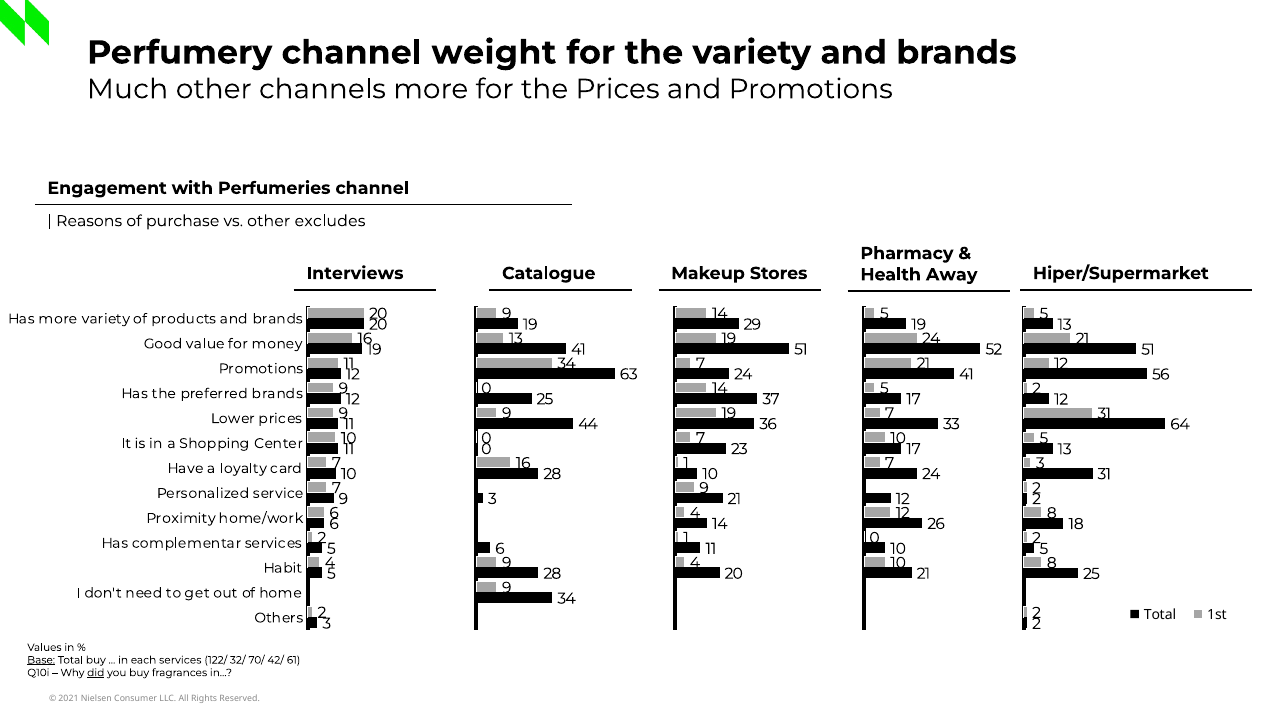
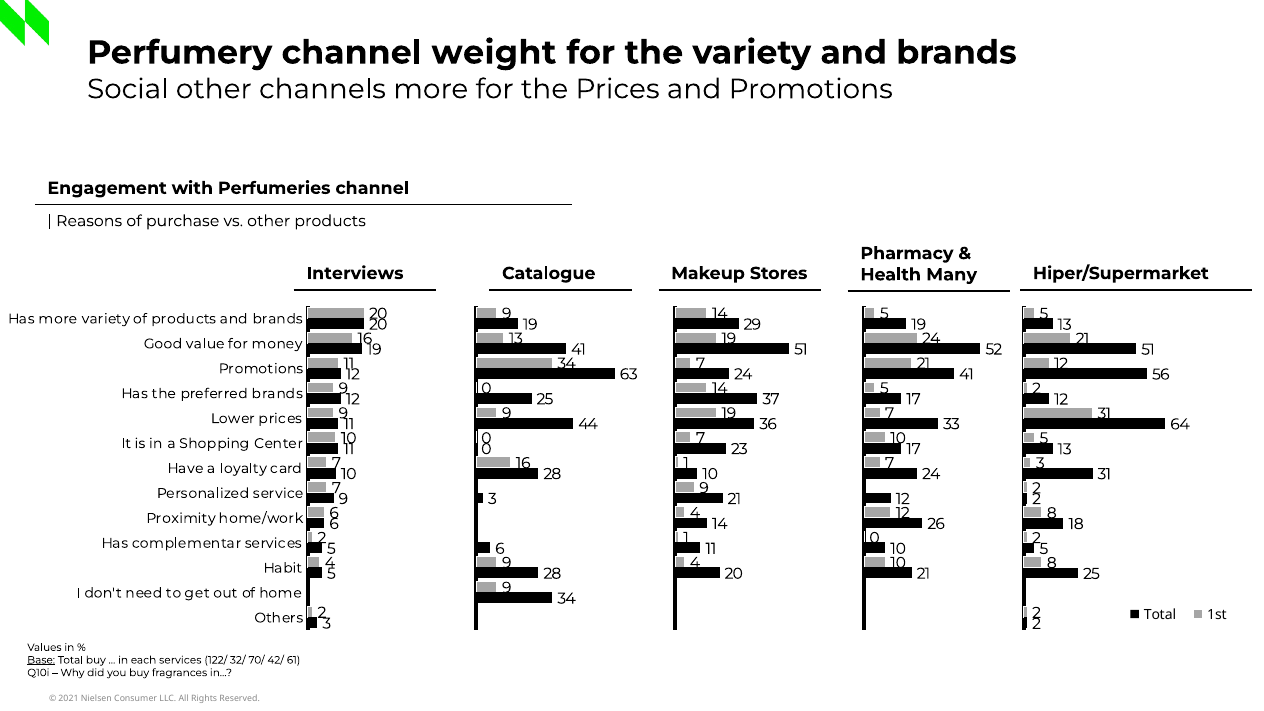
Much: Much -> Social (128, 89)
other excludes: excludes -> products (330, 221)
Away: Away -> Many (952, 275)
did underline: present -> none (96, 673)
